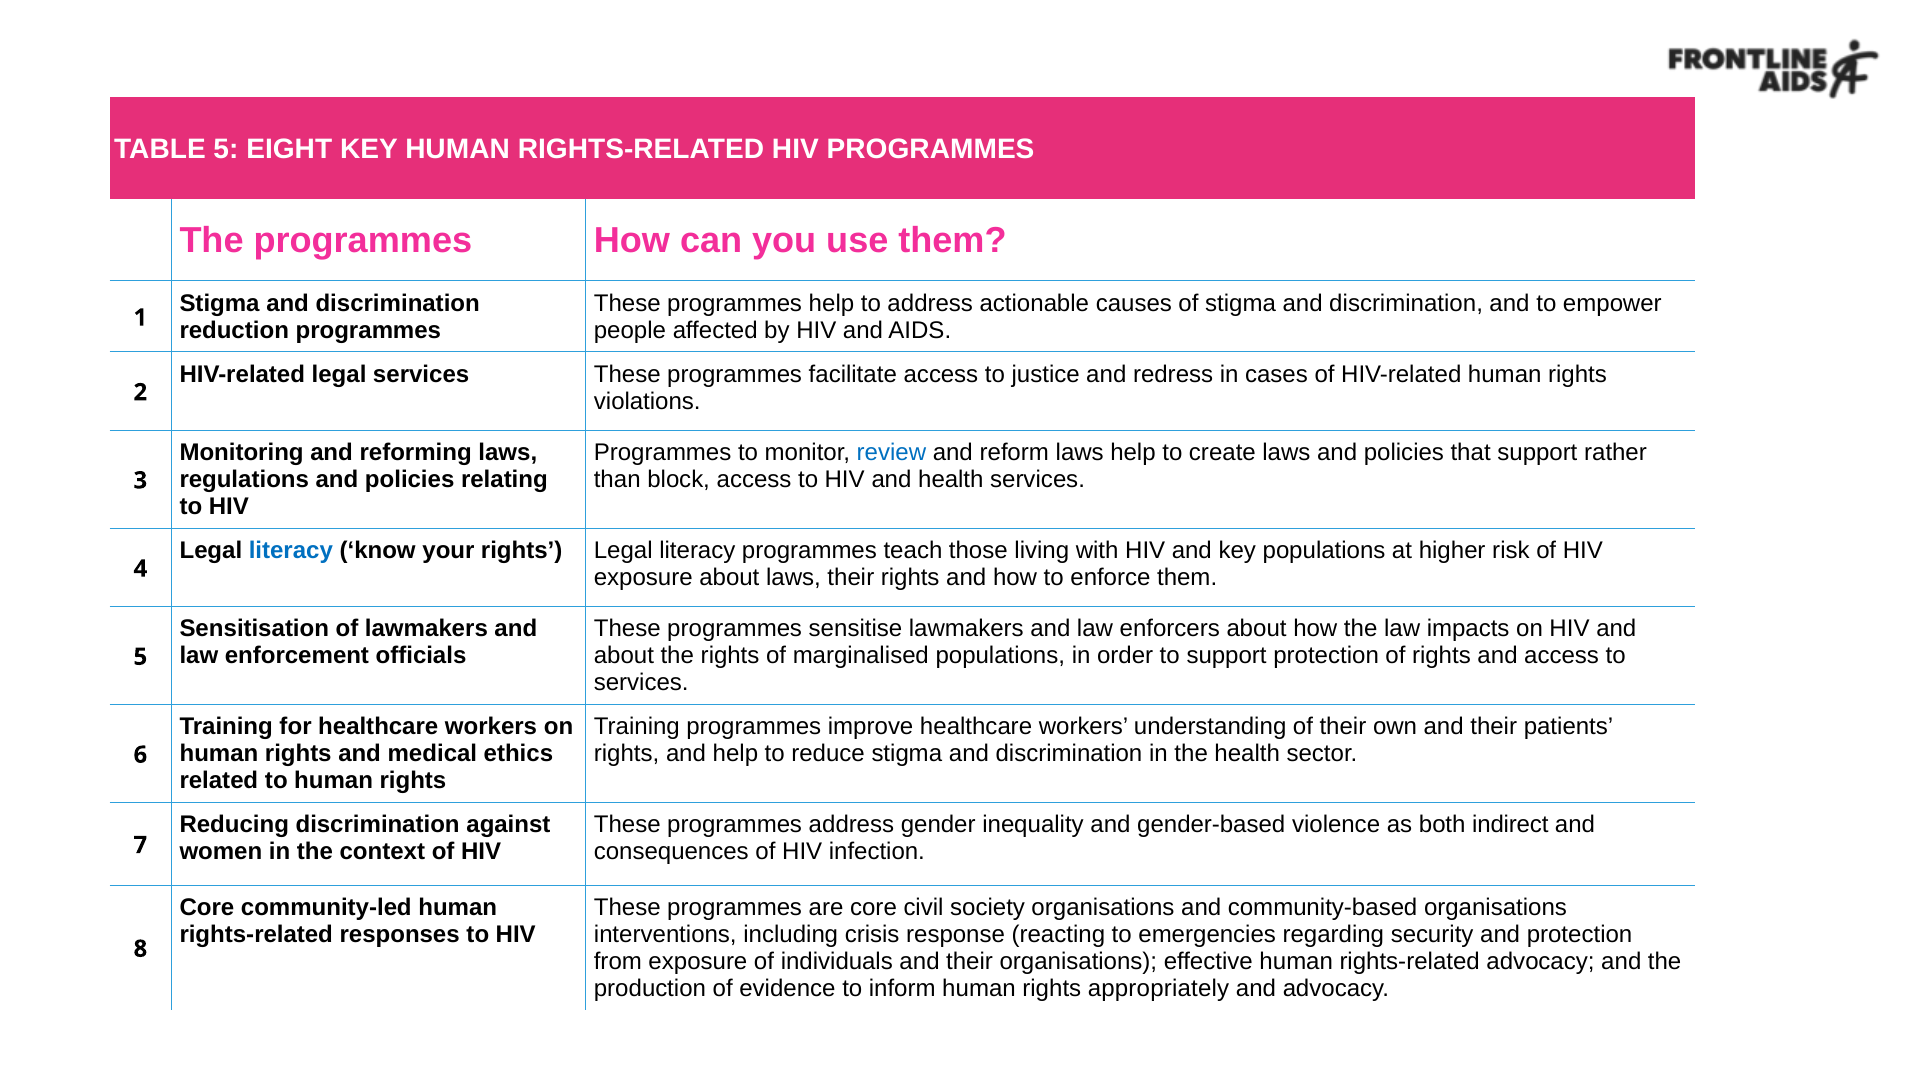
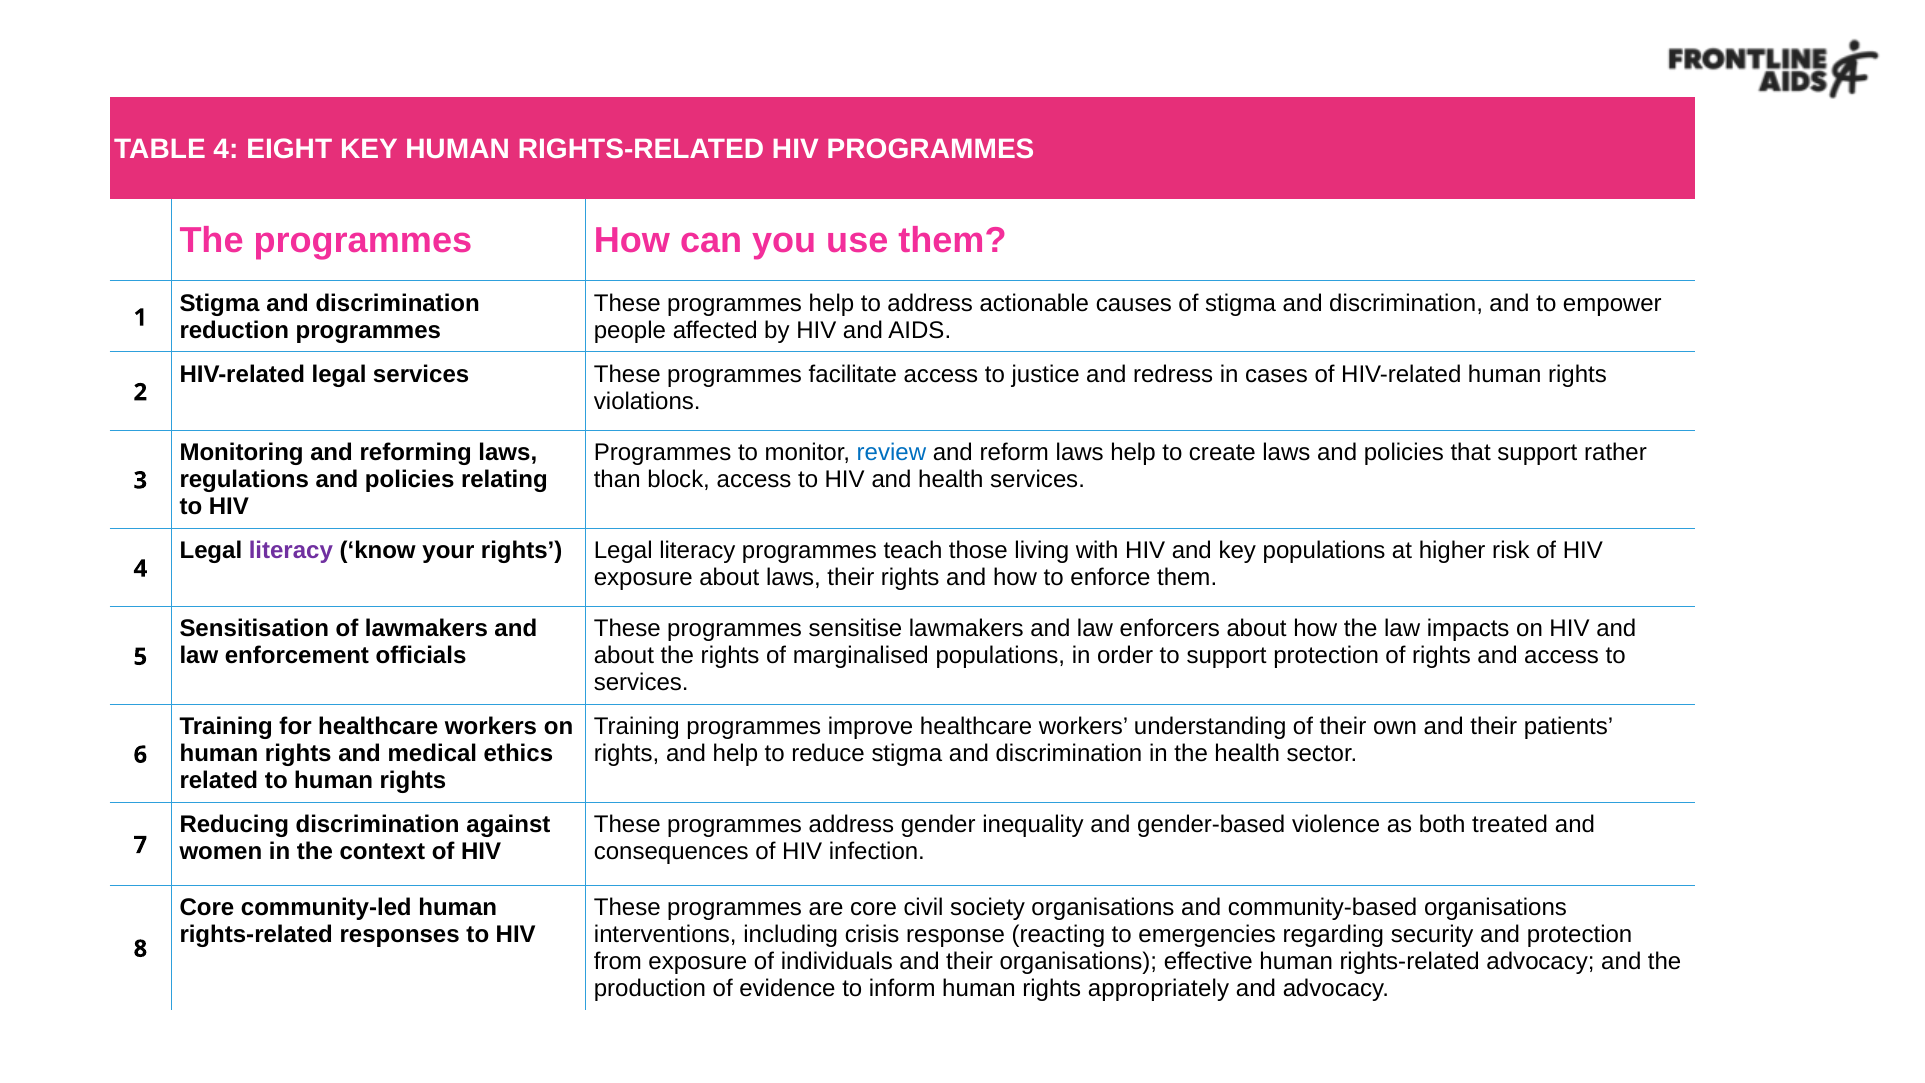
TABLE 5: 5 -> 4 (226, 149)
literacy colour: blue -> purple (291, 550)
indirect: indirect -> treated (1510, 825)
